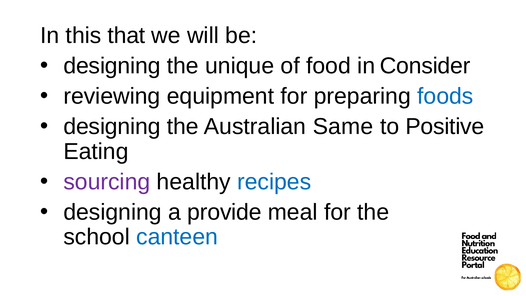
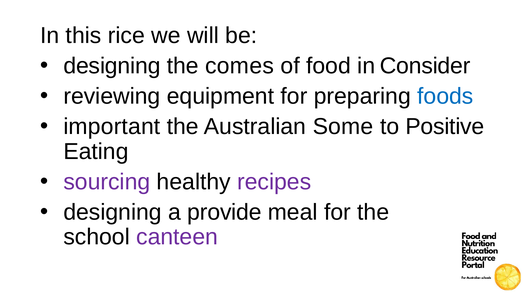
that: that -> rice (126, 36)
unique: unique -> comes (240, 66)
designing: designing -> important (112, 127)
Same: Same -> Some (343, 127)
recipes colour: blue -> purple (274, 182)
canteen colour: blue -> purple (177, 237)
